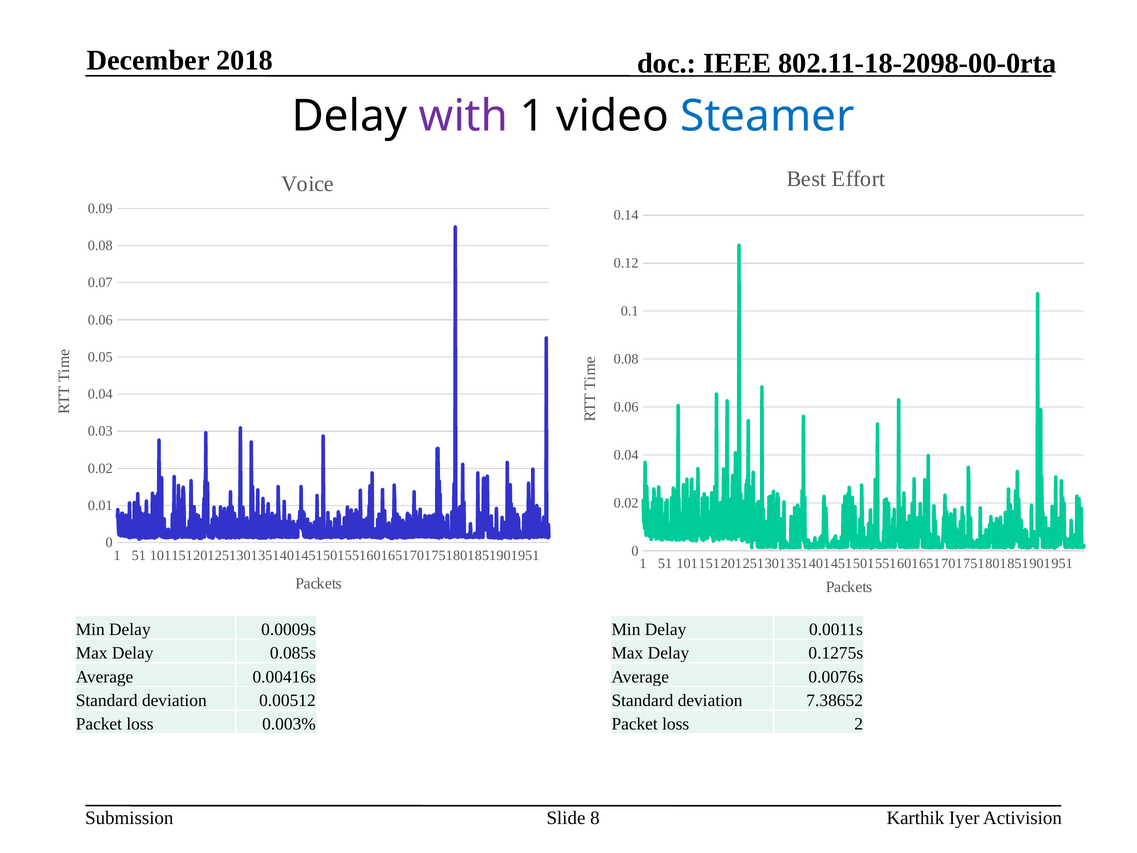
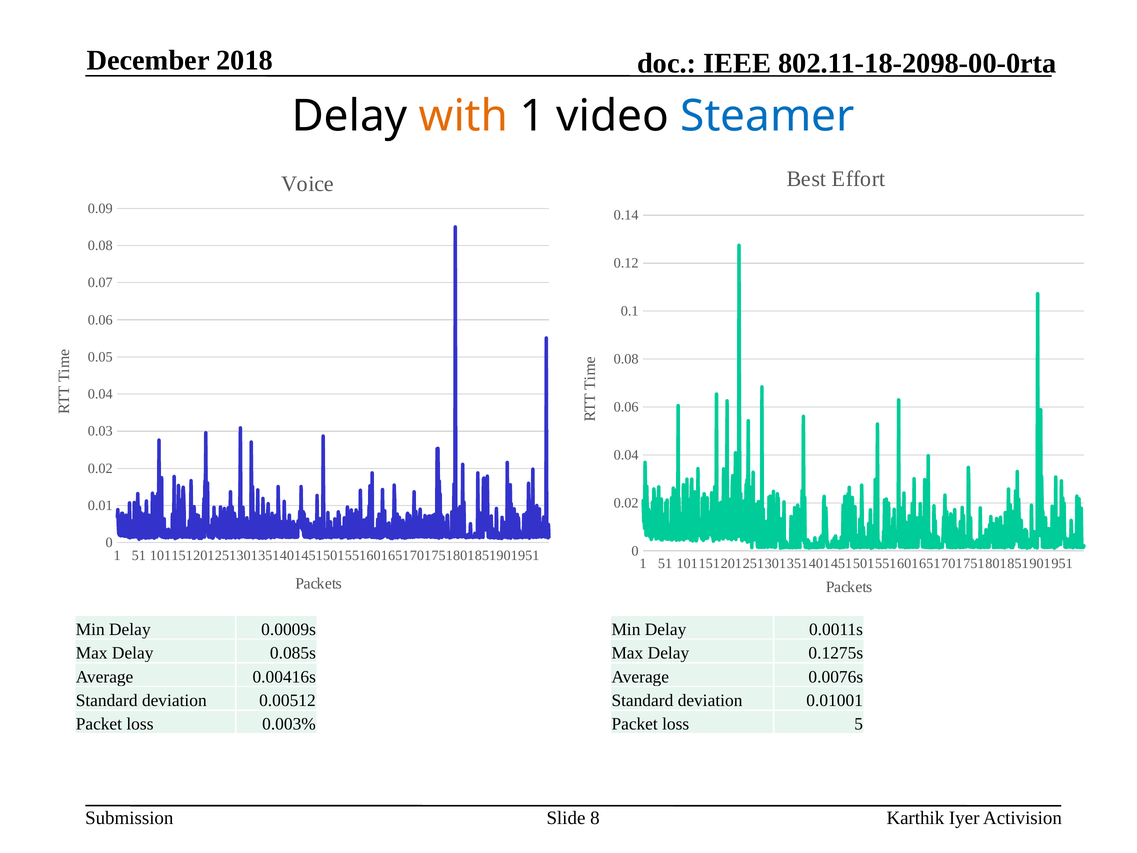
with colour: purple -> orange (464, 116)
7.38652: 7.38652 -> 0.01001 (835, 700)
2: 2 -> 5 (859, 724)
